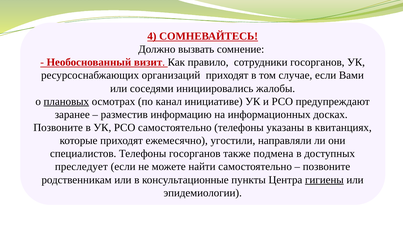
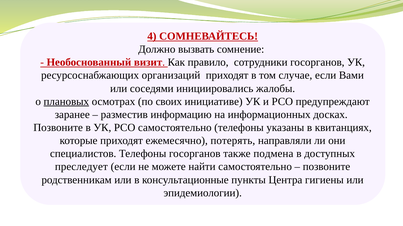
канал: канал -> своих (169, 102)
угостили: угостили -> потерять (233, 141)
гигиены underline: present -> none (324, 180)
